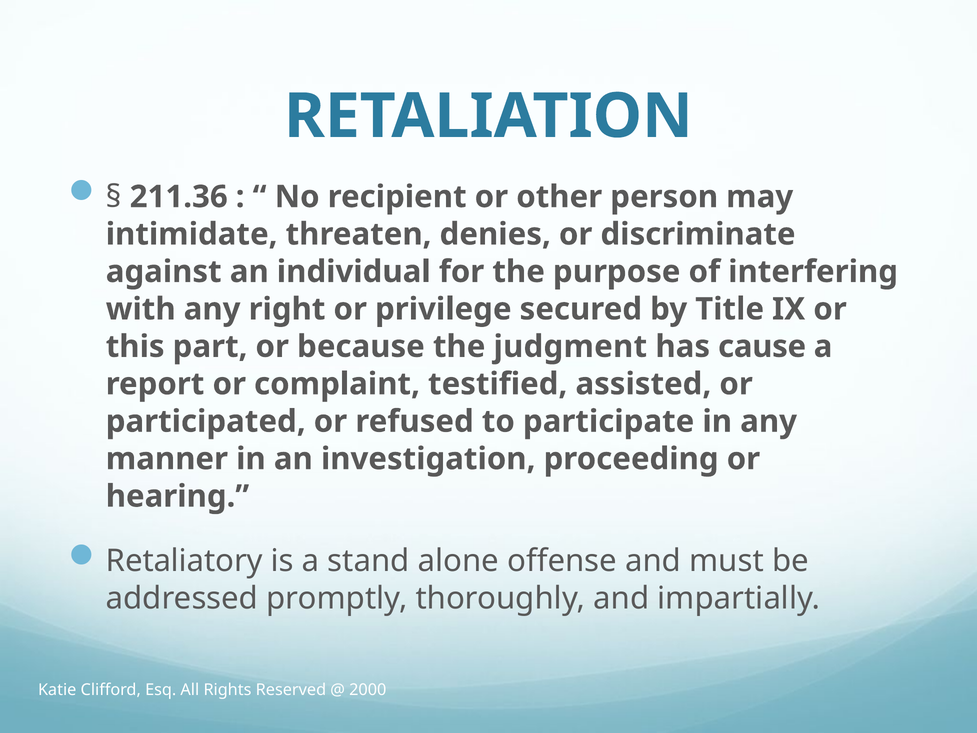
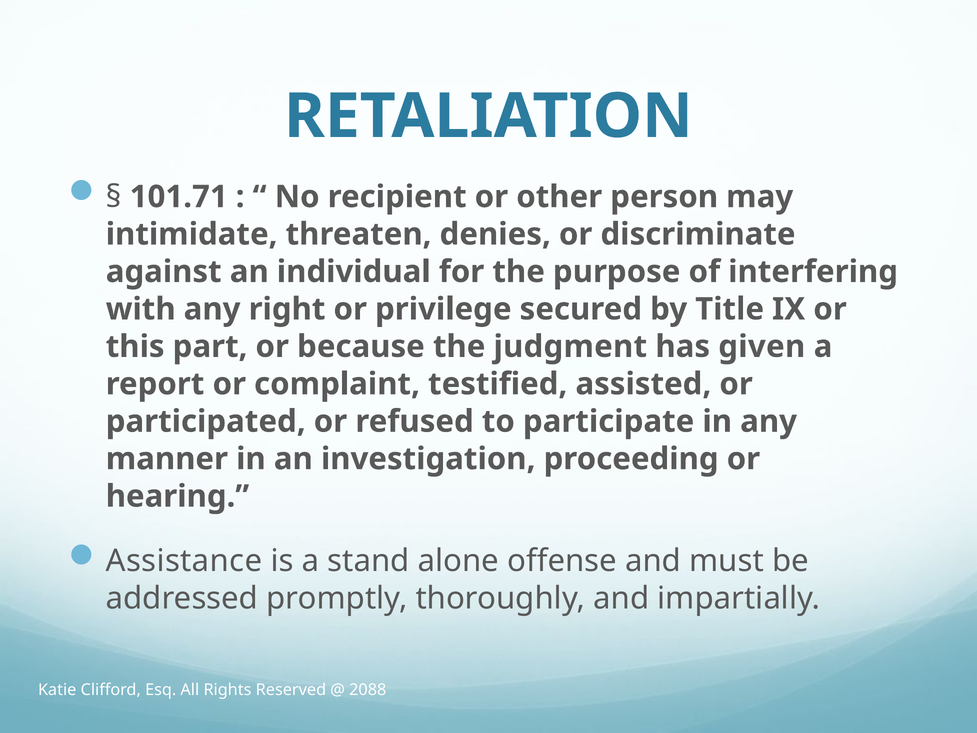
211.36: 211.36 -> 101.71 (179, 197)
cause: cause -> given (762, 346)
Retaliatory: Retaliatory -> Assistance (184, 561)
2000: 2000 -> 2088 (368, 690)
